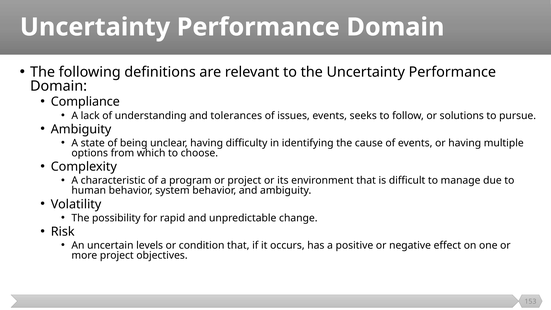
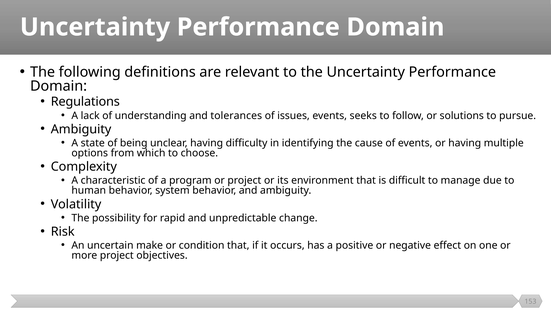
Compliance: Compliance -> Regulations (85, 102)
levels: levels -> make (150, 245)
